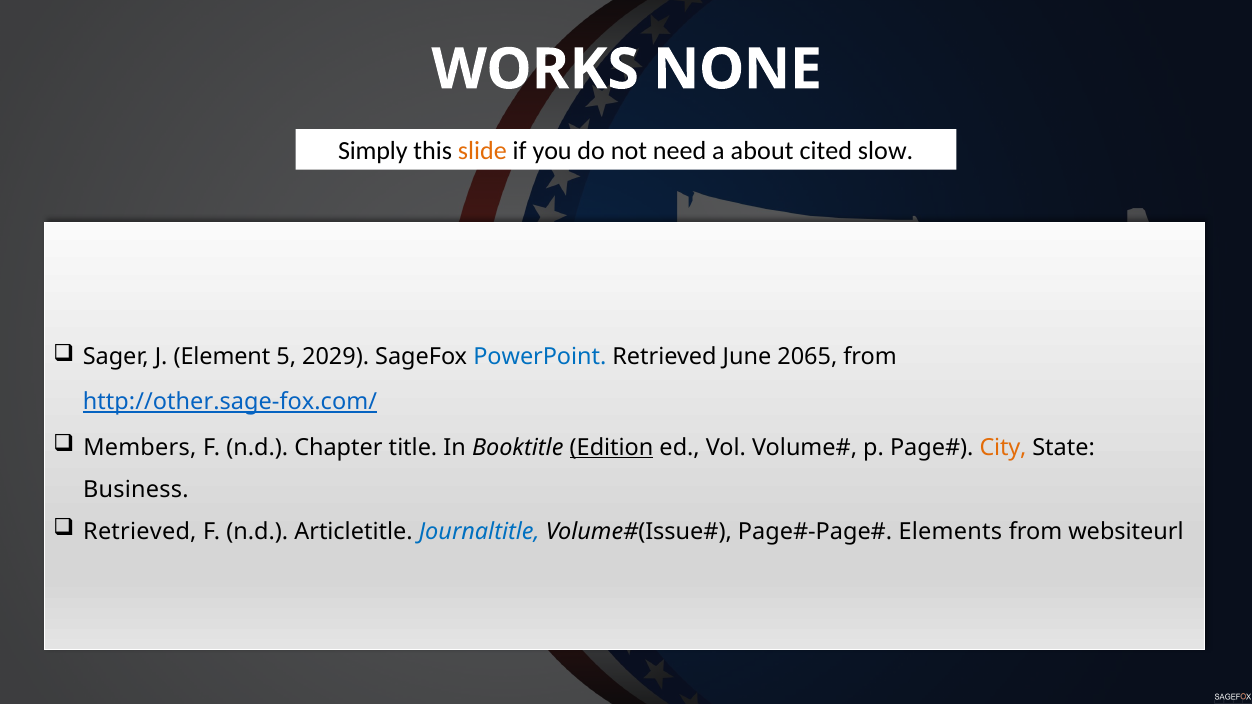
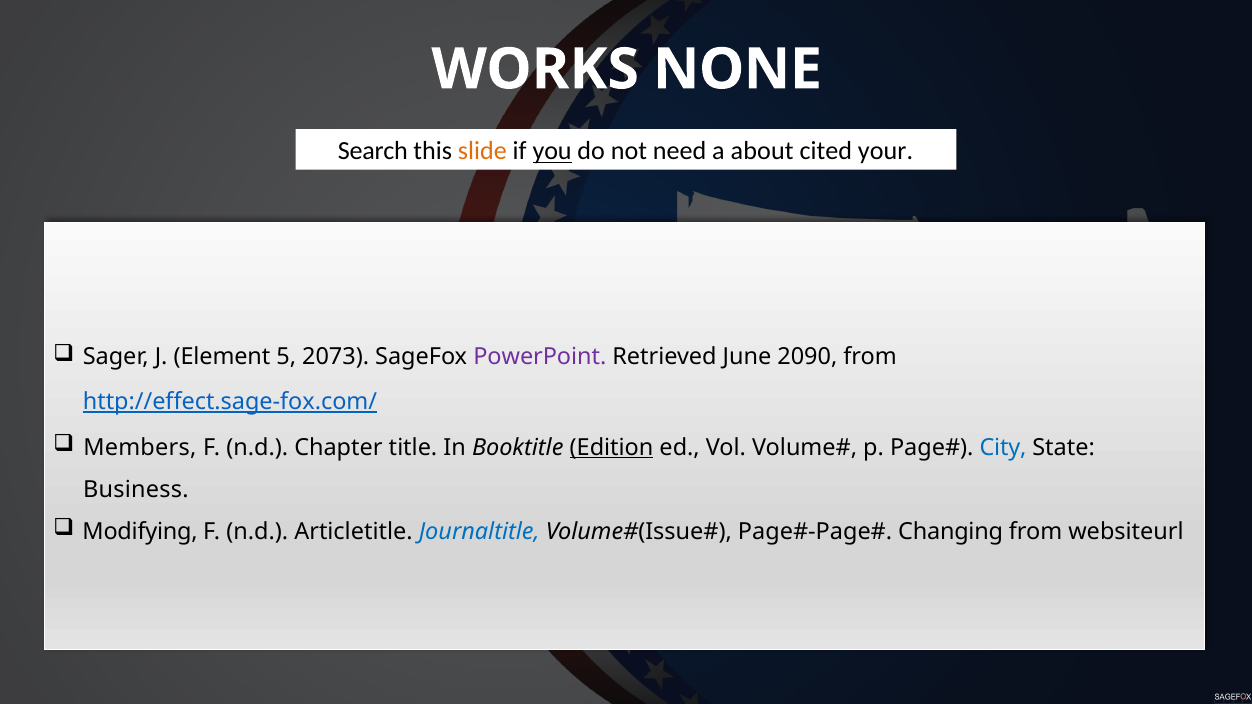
Simply: Simply -> Search (373, 151)
you underline: none -> present (552, 151)
slow: slow -> your (886, 151)
2029: 2029 -> 2073 (336, 357)
PowerPoint colour: blue -> purple (540, 357)
2065: 2065 -> 2090 (807, 357)
http://other.sage-fox.com/: http://other.sage-fox.com/ -> http://effect.sage-fox.com/ (230, 401)
City colour: orange -> blue (1003, 447)
Retrieved: Retrieved -> Modifying (140, 532)
Elements: Elements -> Changing (951, 532)
